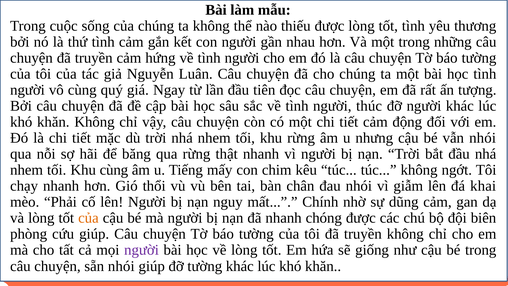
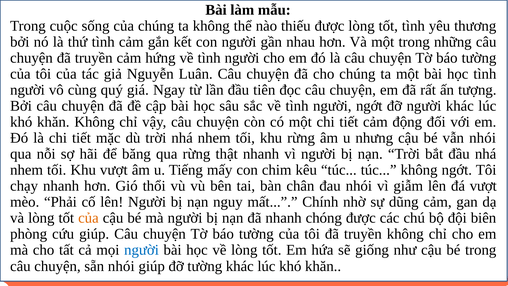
người thúc: thúc -> ngớt (369, 106)
Khu cùng: cùng -> vượt (114, 170)
đá khai: khai -> vượt (483, 186)
người colour: purple -> blue (141, 250)
